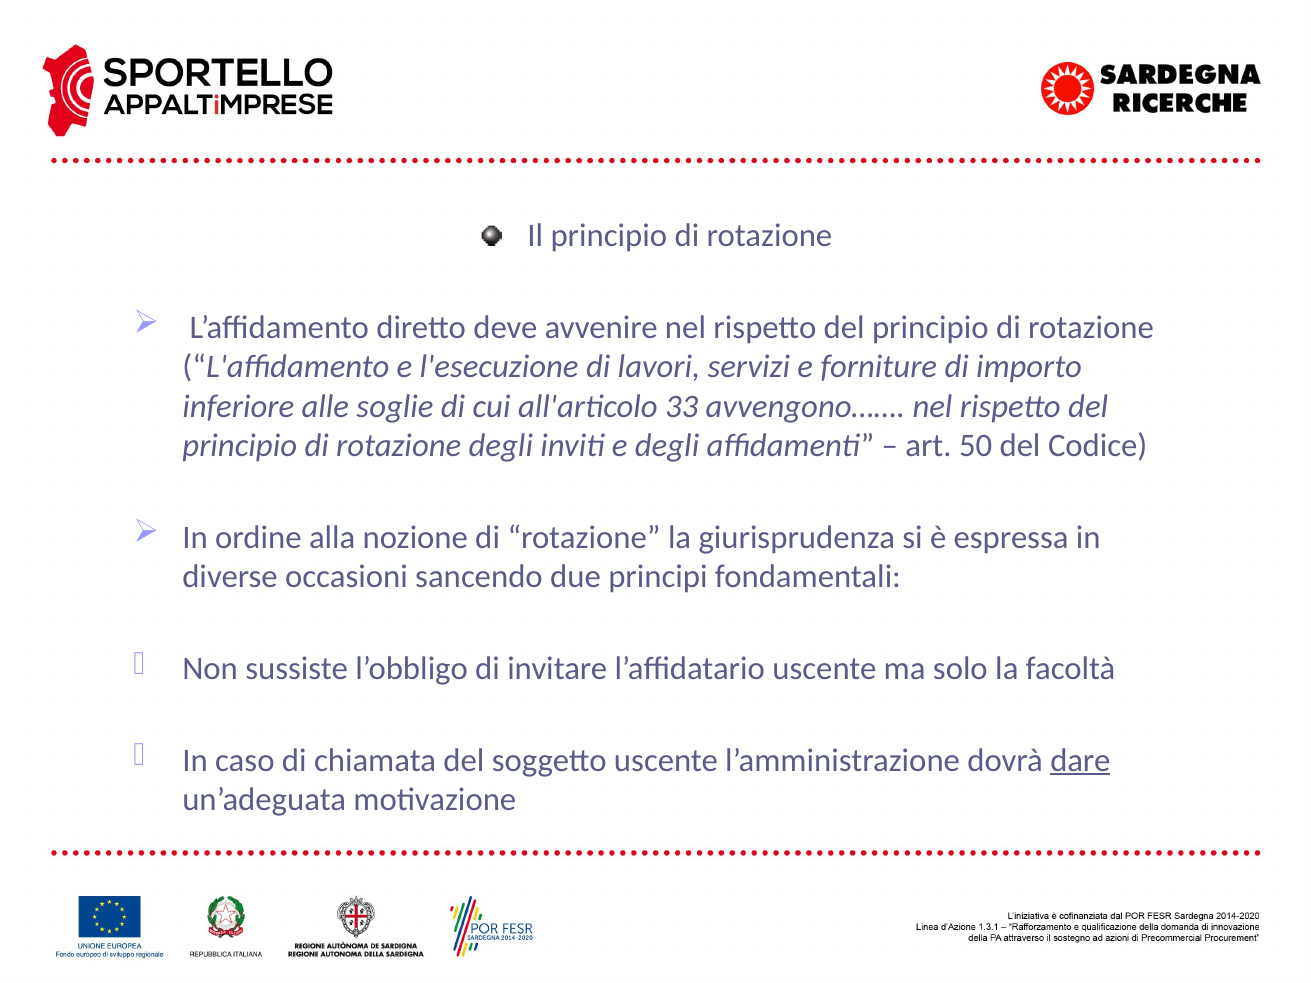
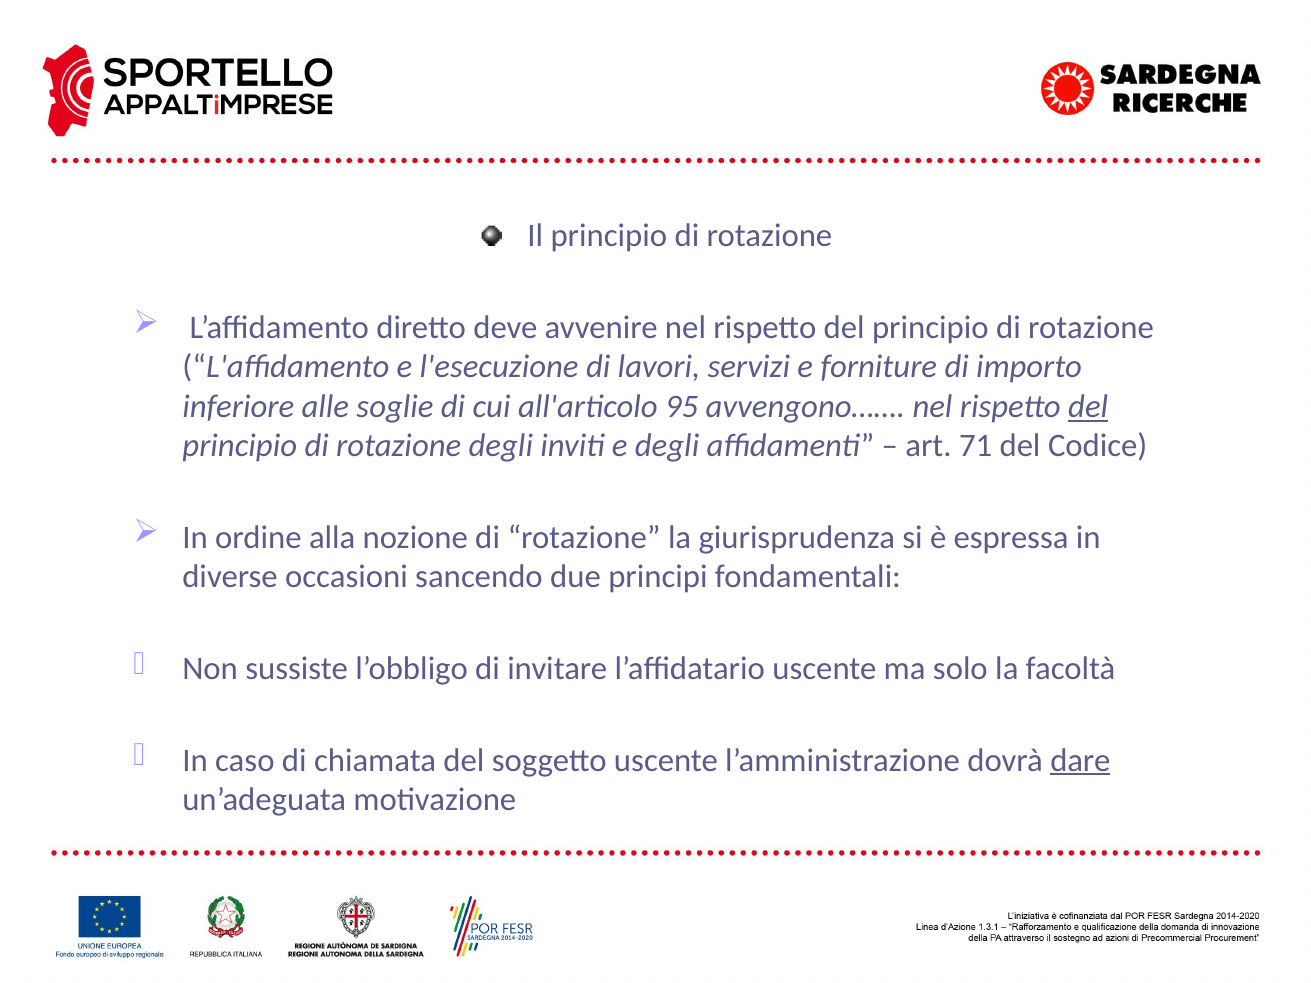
33: 33 -> 95 (682, 407)
del underline: none -> present (1088, 407)
50: 50 -> 71 (976, 446)
